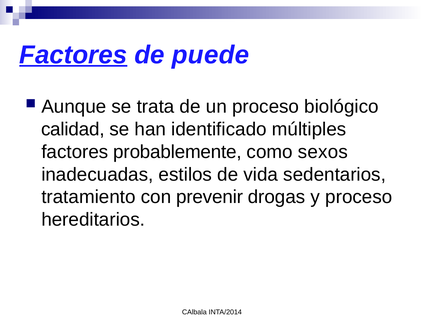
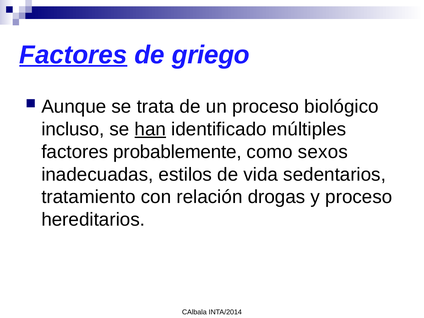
puede: puede -> griego (211, 55)
calidad: calidad -> incluso (73, 129)
han underline: none -> present (150, 129)
prevenir: prevenir -> relación (209, 197)
